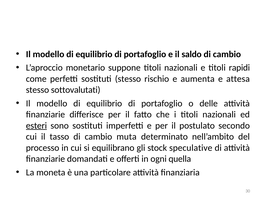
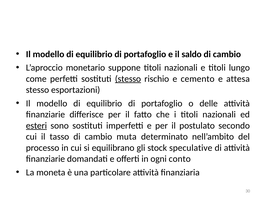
rapidi: rapidi -> lungo (239, 68)
stesso underline: none -> present (128, 79)
aumenta: aumenta -> cemento (198, 79)
sottovalutati: sottovalutati -> esportazioni (76, 90)
quella: quella -> conto (180, 159)
